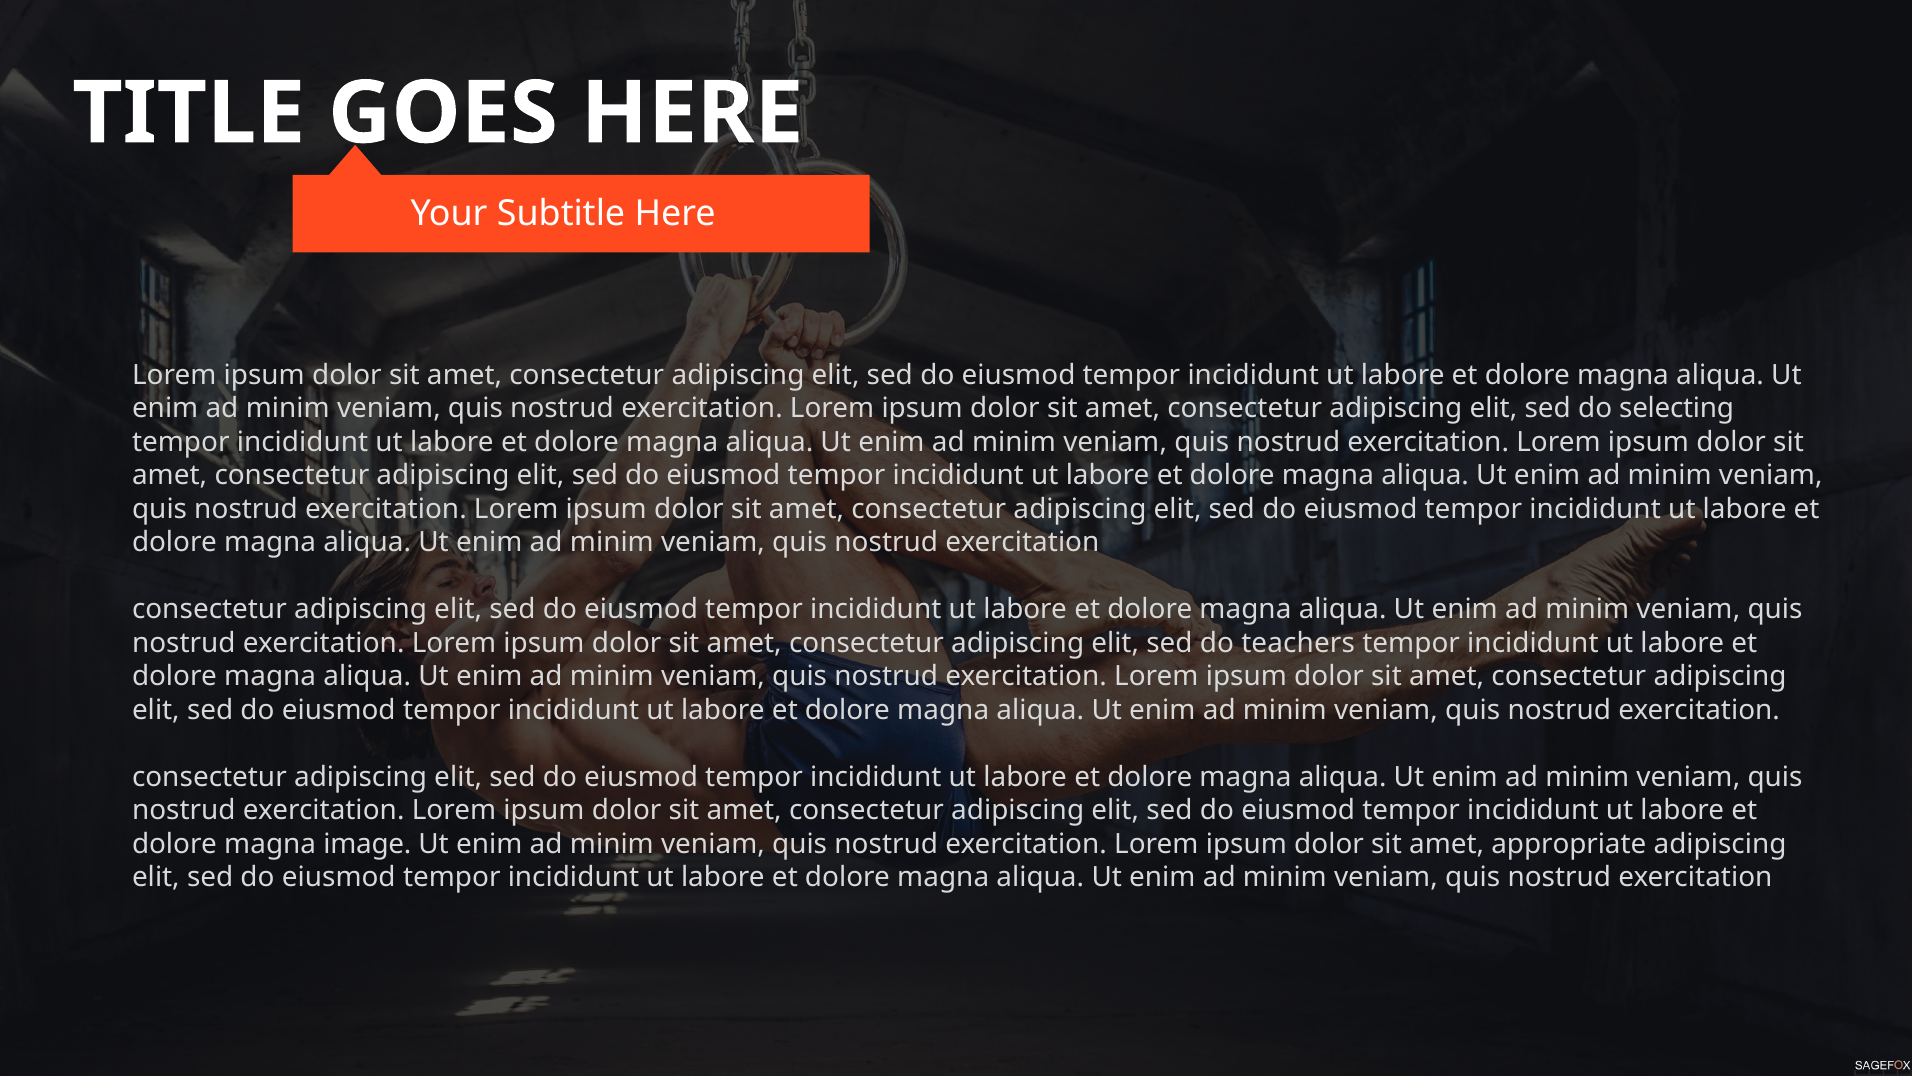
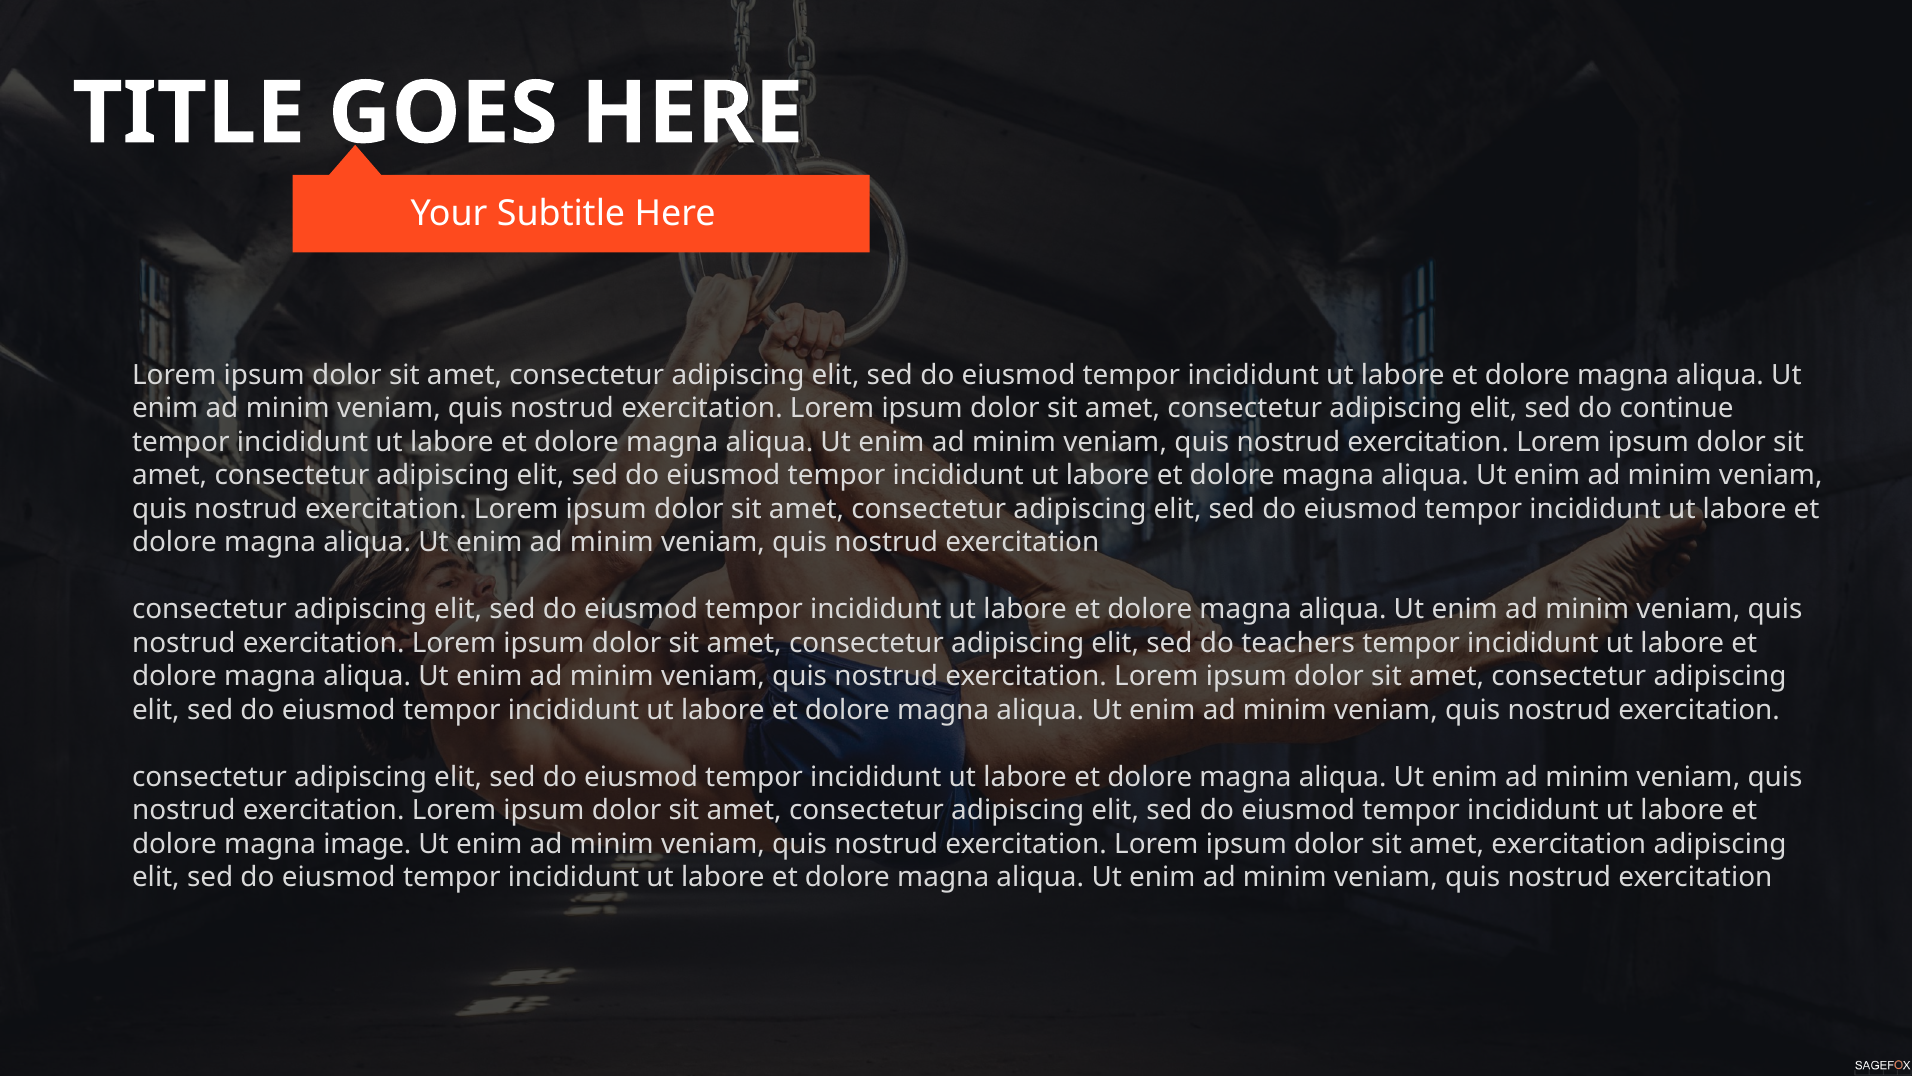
selecting: selecting -> continue (1677, 408)
amet appropriate: appropriate -> exercitation (1569, 844)
